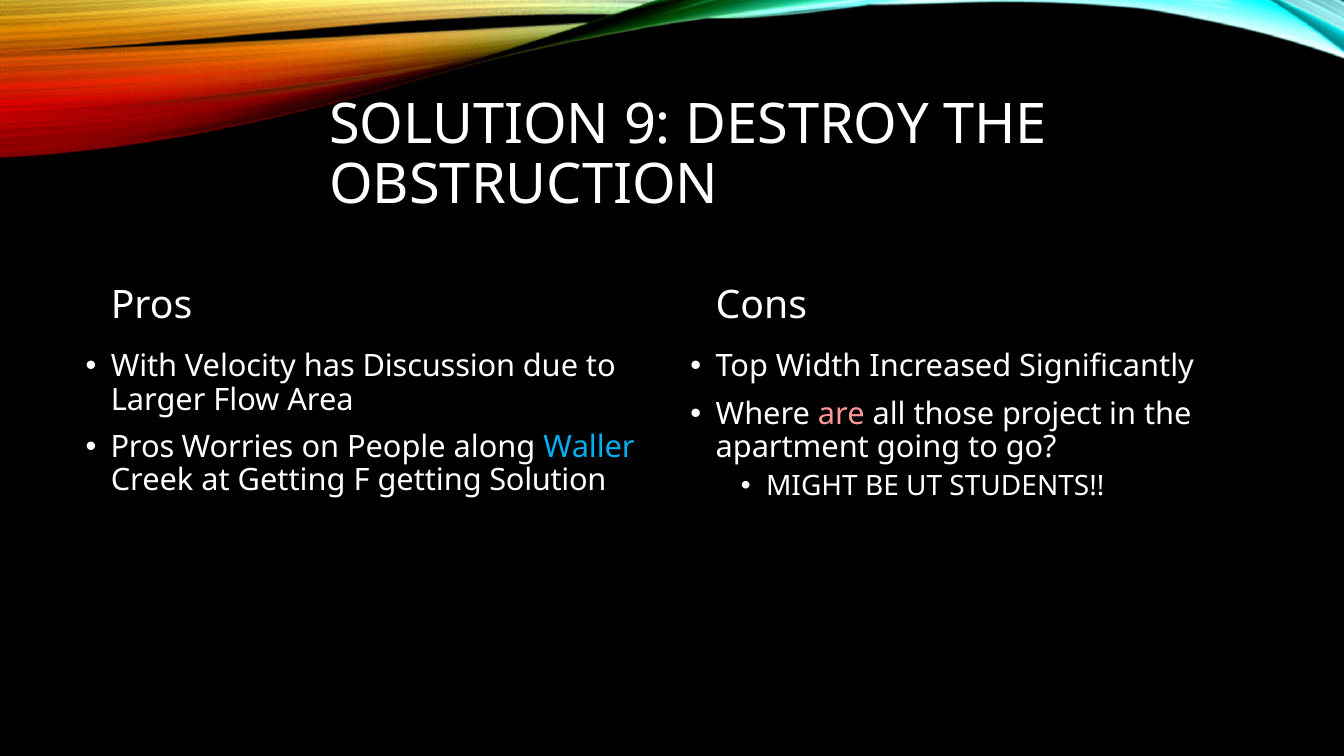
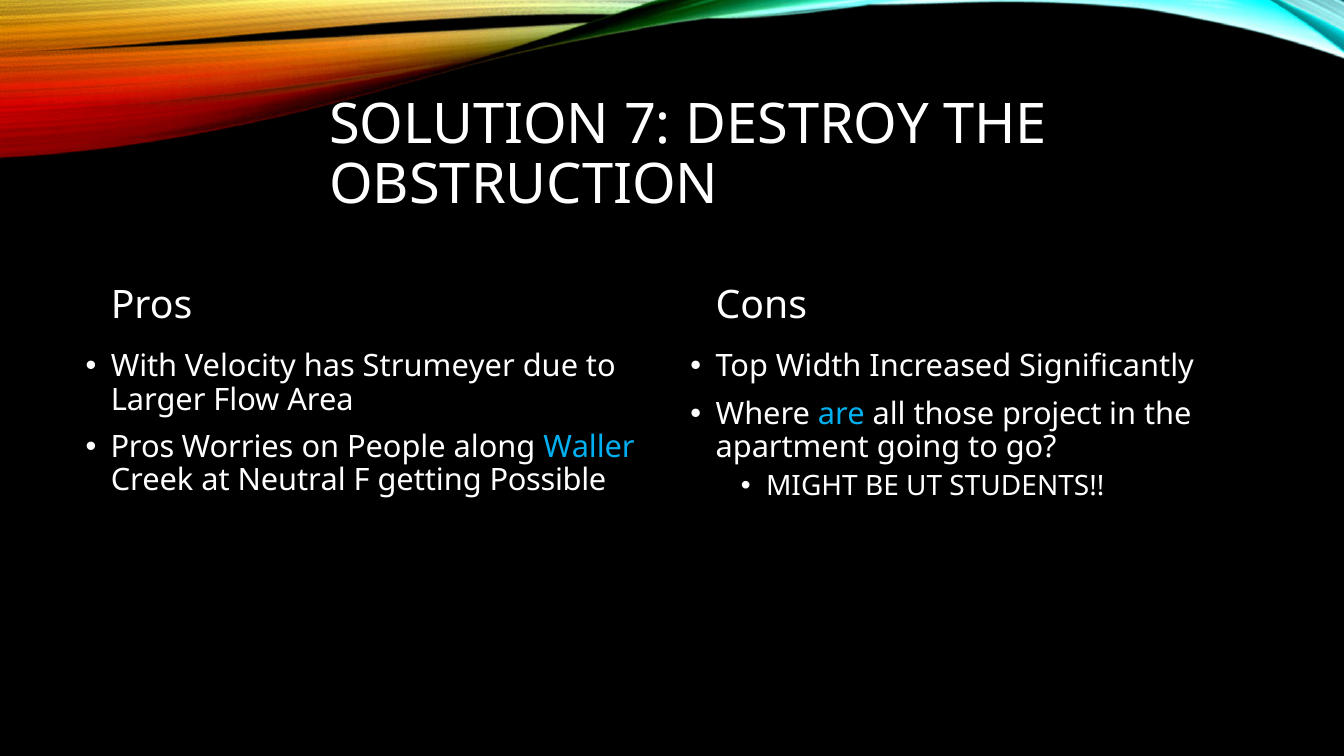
9: 9 -> 7 (648, 125)
Discussion: Discussion -> Strumeyer (439, 367)
are colour: pink -> light blue (841, 414)
at Getting: Getting -> Neutral (292, 481)
getting Solution: Solution -> Possible (548, 481)
